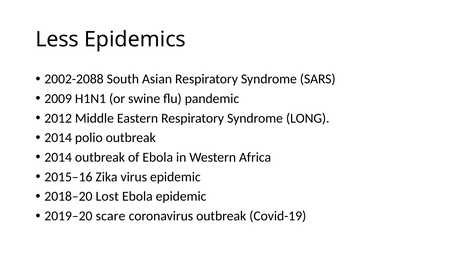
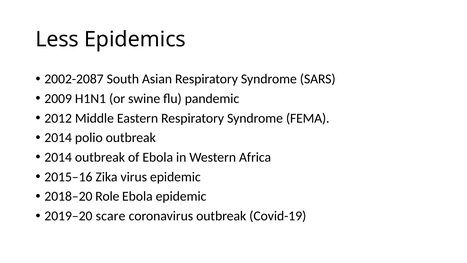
2002-2088: 2002-2088 -> 2002-2087 (74, 79)
LONG: LONG -> FEMA (308, 118)
Lost: Lost -> Role (107, 196)
